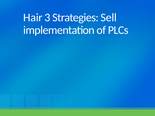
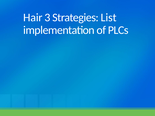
Sell: Sell -> List (109, 18)
